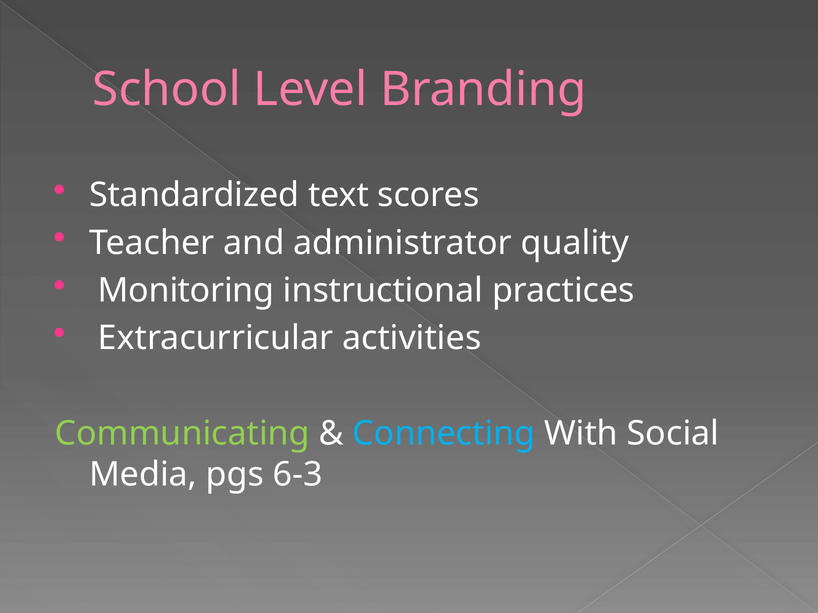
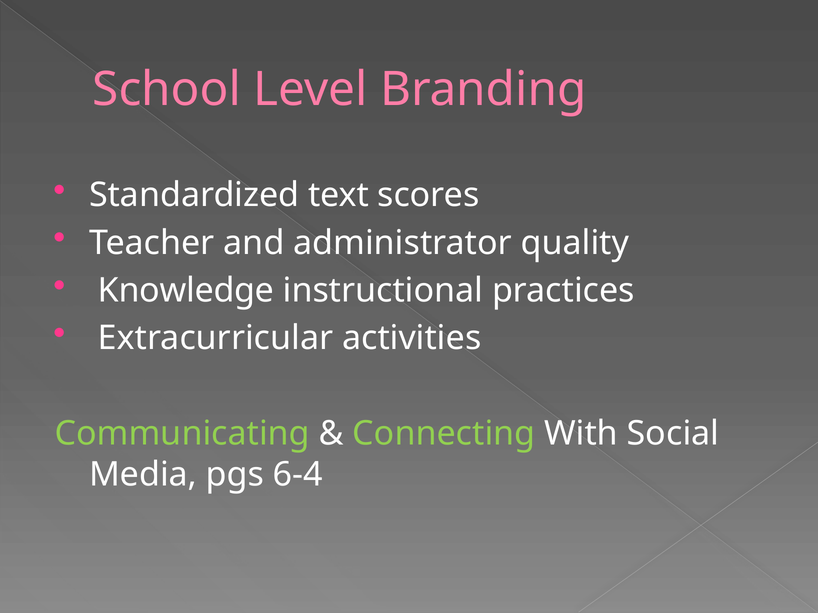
Monitoring: Monitoring -> Knowledge (186, 291)
Connecting colour: light blue -> light green (444, 434)
6-3: 6-3 -> 6-4 (298, 475)
